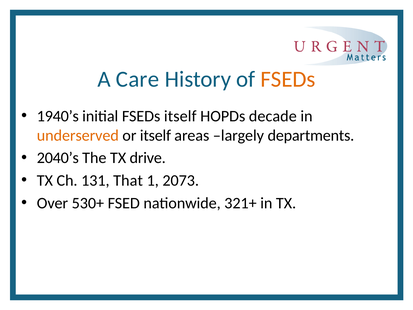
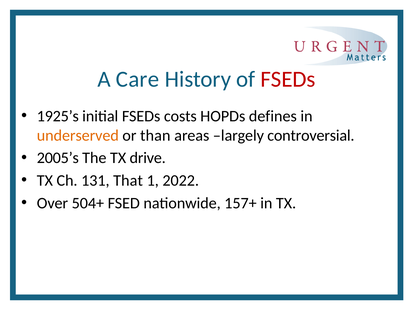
FSEDs colour: orange -> red (288, 79)
1940’s: 1940’s -> 1925’s (58, 116)
FSEDs itself: itself -> costs (180, 116)
decade: decade -> defines (273, 116)
or itself: itself -> than (155, 135)
departments: departments -> controversial (311, 135)
2040’s: 2040’s -> 2005’s (58, 158)
2073: 2073 -> 2022 (181, 180)
530+: 530+ -> 504+ (88, 203)
321+: 321+ -> 157+ (240, 203)
